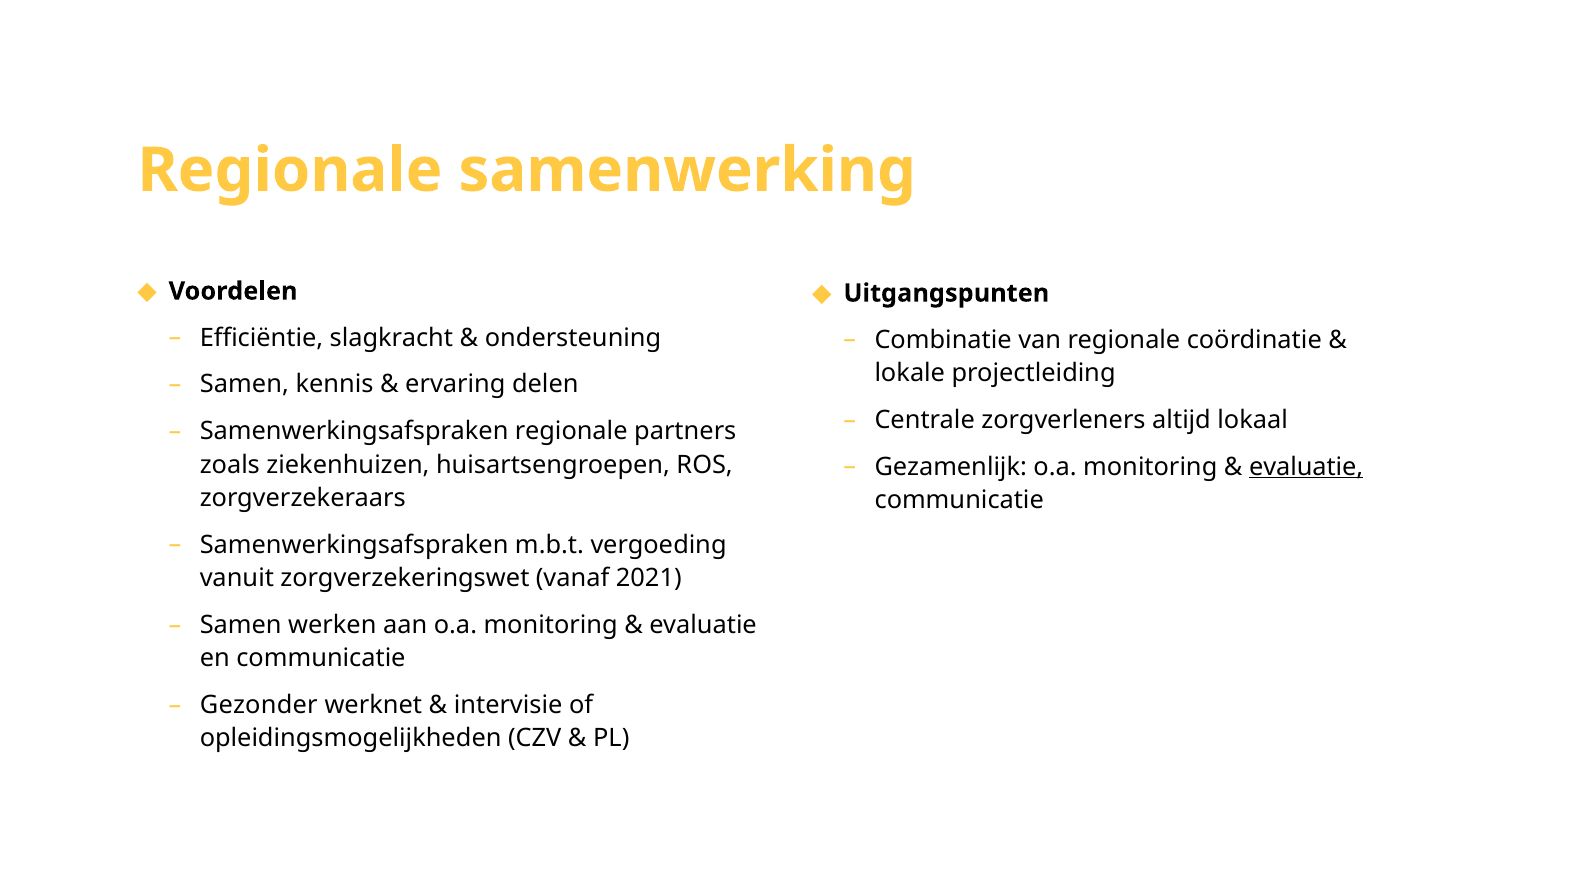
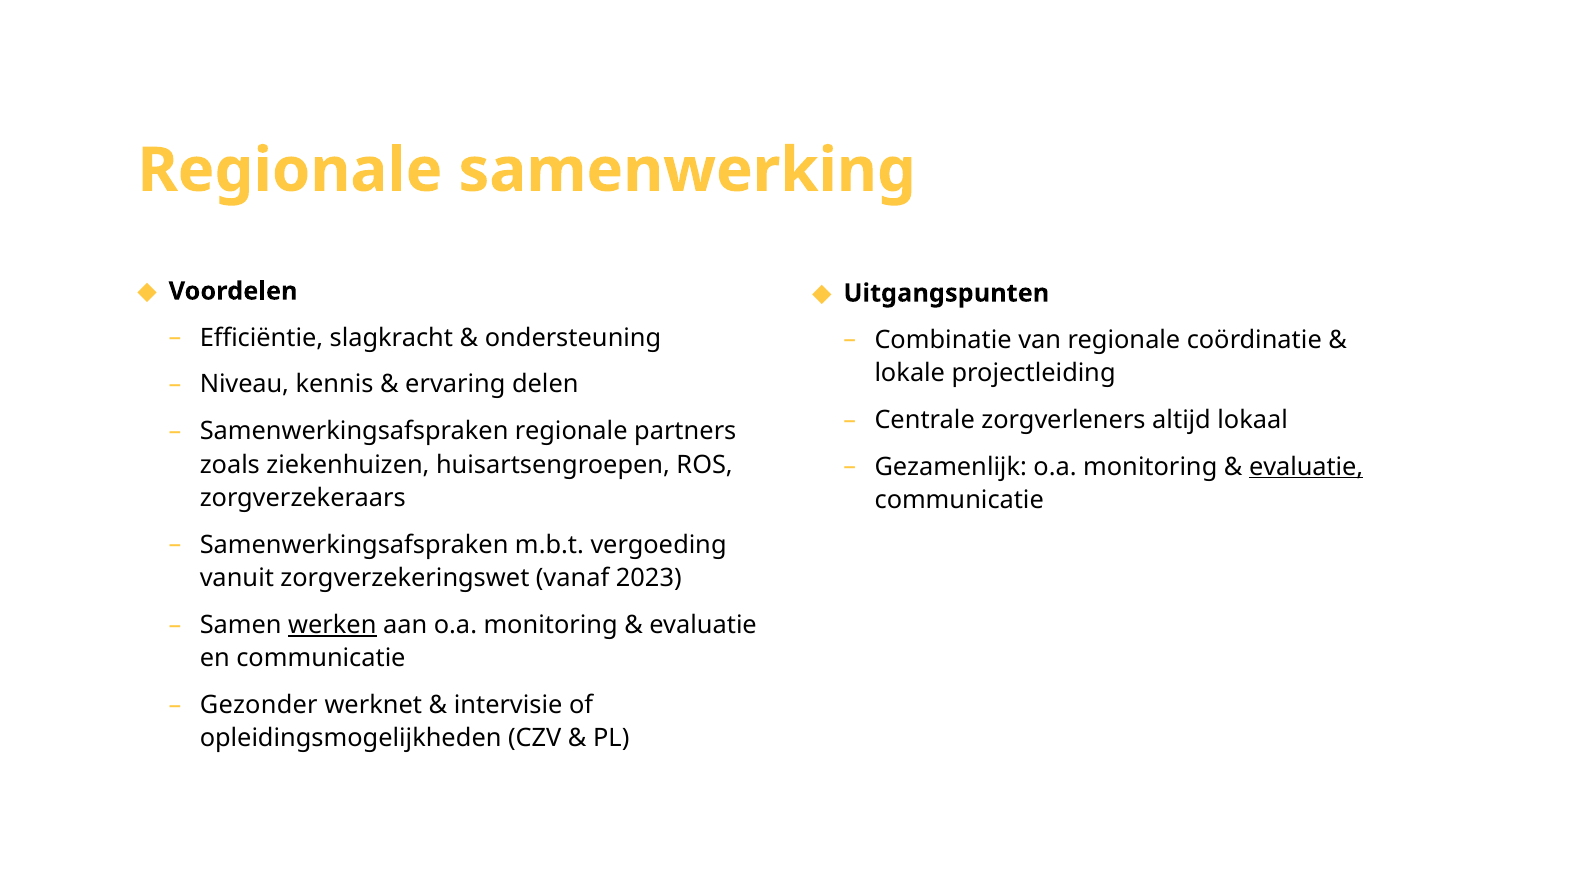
Samen: Samen -> Niveau (244, 384)
2021: 2021 -> 2023 (649, 578)
werken underline: none -> present (332, 625)
